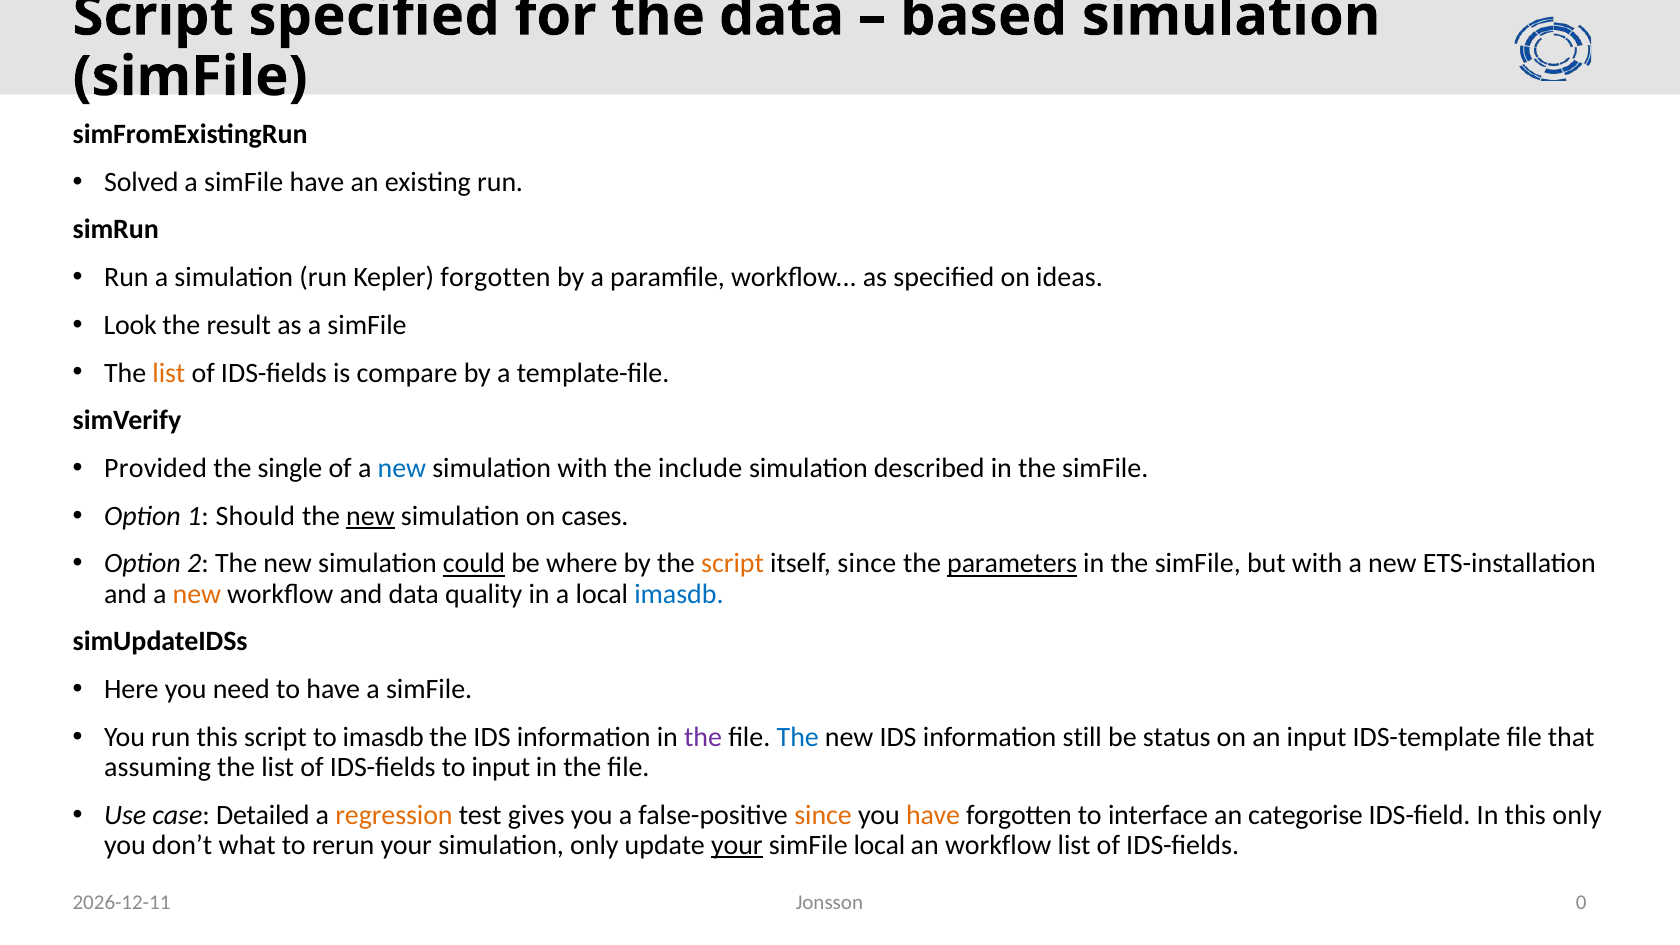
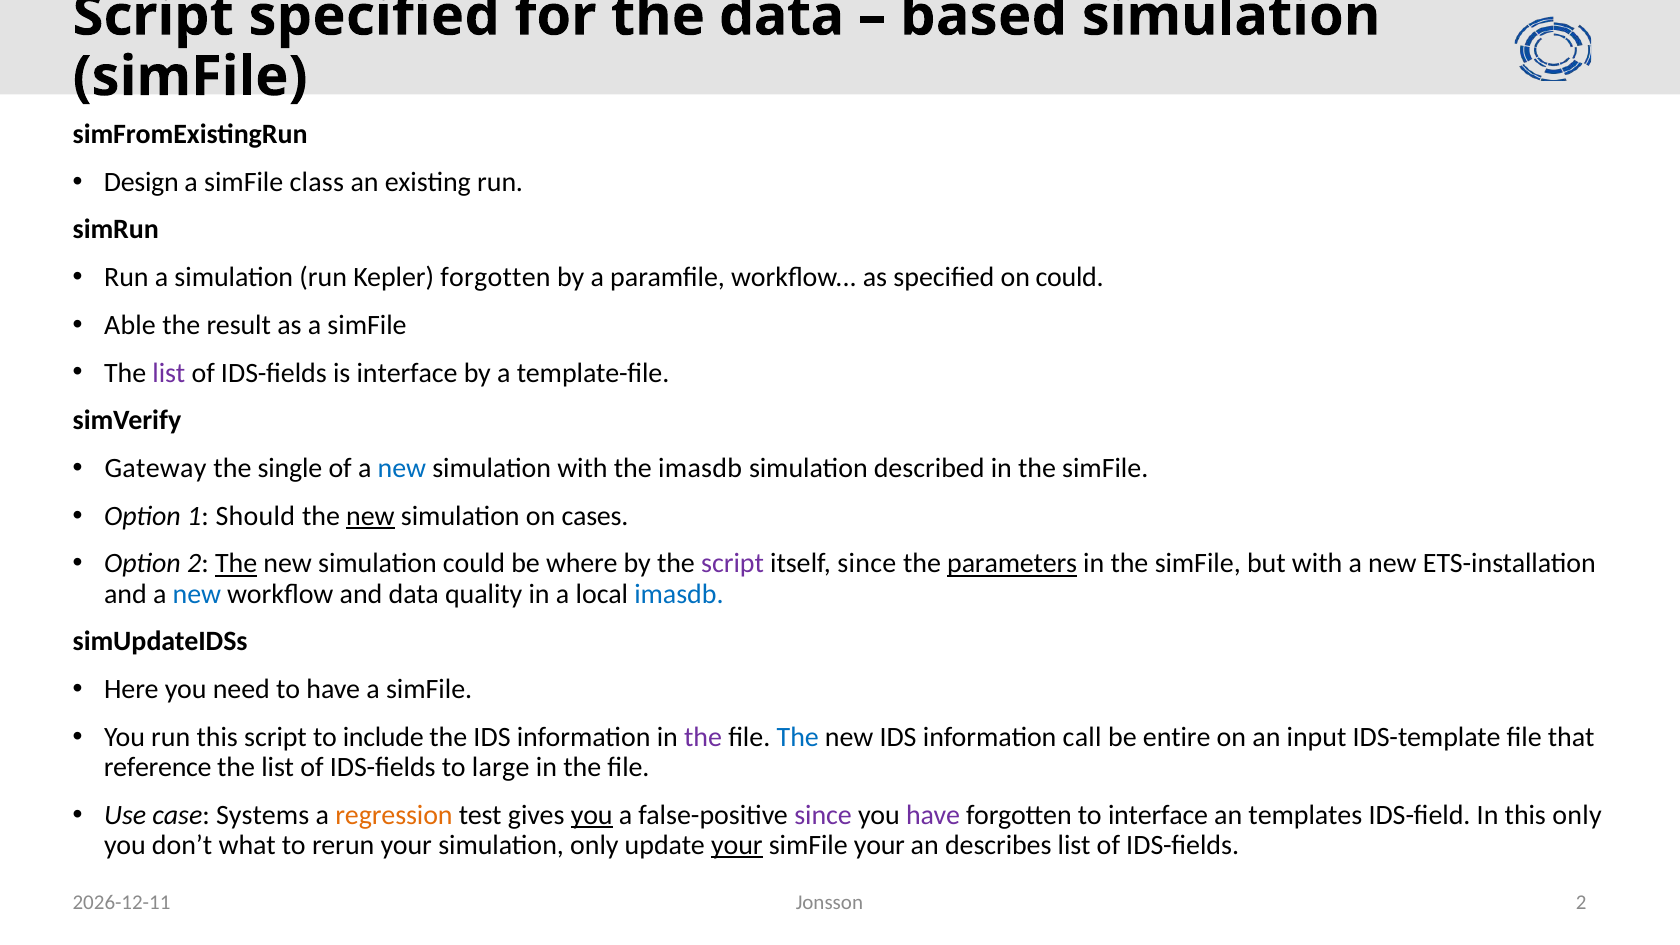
Solved: Solved -> Design (141, 182)
simFile have: have -> class (317, 182)
on ideas: ideas -> could (1070, 277)
Look: Look -> Able (130, 325)
list colour: orange -> purple (169, 373)
is compare: compare -> interface (407, 373)
Provided: Provided -> Gateway (156, 468)
the include: include -> imasdb (700, 468)
The underline: none -> present (236, 564)
could underline: present -> none (474, 564)
script colour: orange -> purple (733, 564)
new colour: orange -> blue (197, 594)
to imasdb: imasdb -> include (383, 737)
still: still -> call (1082, 737)
status: status -> entire (1177, 737)
assuming: assuming -> reference (158, 767)
to input: input -> large (501, 767)
Detailed: Detailed -> Systems (263, 815)
you underline: none -> present (592, 815)
since colour: orange -> purple (823, 815)
have colour: orange -> purple (933, 815)
categorise: categorise -> templates (1305, 815)
simFile local: local -> your (879, 845)
an workflow: workflow -> describes (998, 845)
Jonsson 0: 0 -> 2 (1581, 902)
